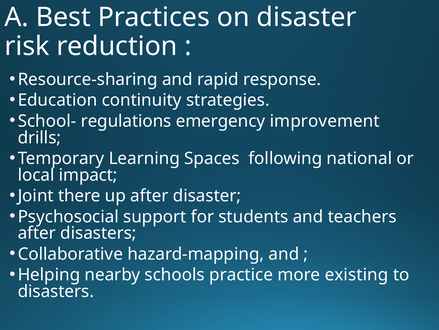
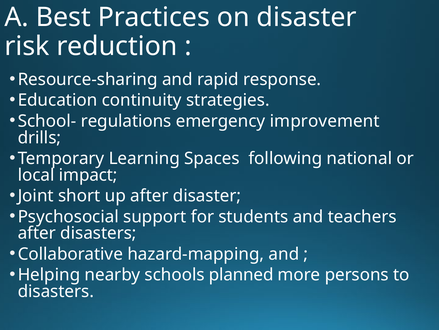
there: there -> short (79, 195)
practice: practice -> planned (241, 274)
existing: existing -> persons (357, 274)
